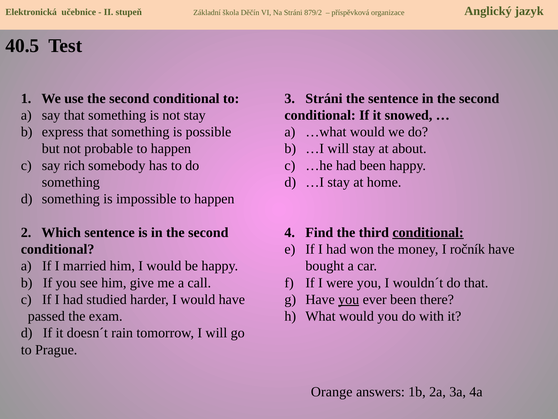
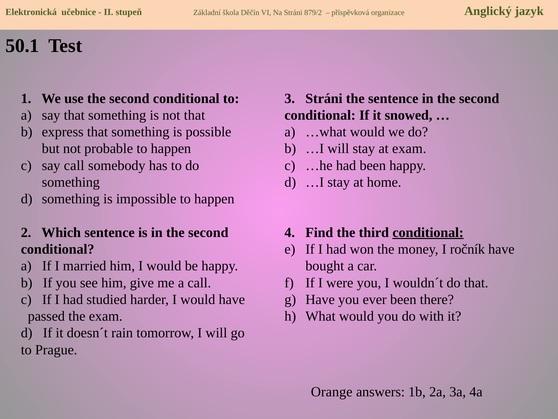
40.5: 40.5 -> 50.1 (22, 46)
not stay: stay -> that (194, 115)
at about: about -> exam (409, 148)
say rich: rich -> call (74, 165)
you underline: present -> none (349, 299)
